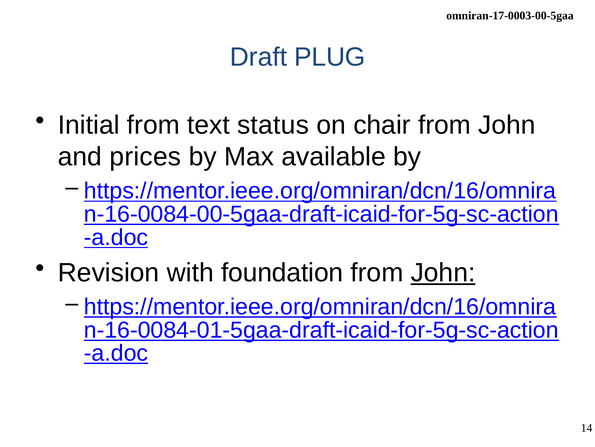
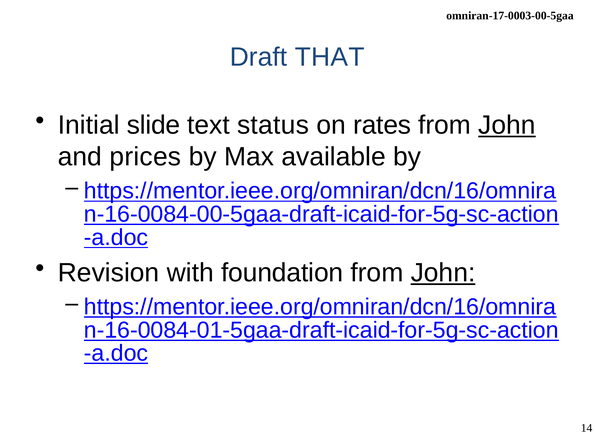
PLUG: PLUG -> THAT (330, 57)
Initial from: from -> slide (154, 125)
chair: chair -> rates (382, 125)
John underline: none -> present (507, 125)
